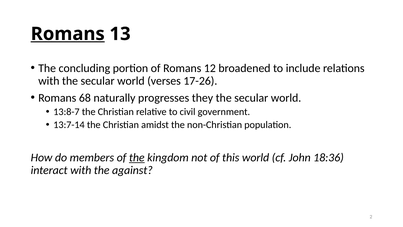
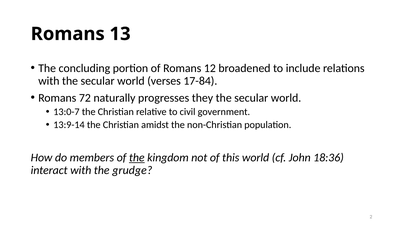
Romans underline: present -> none (68, 34)
17-26: 17-26 -> 17-84 (200, 81)
68: 68 -> 72 (85, 98)
13:8-7: 13:8-7 -> 13:0-7 (66, 112)
13:7-14: 13:7-14 -> 13:9-14 (69, 125)
against: against -> grudge (132, 170)
